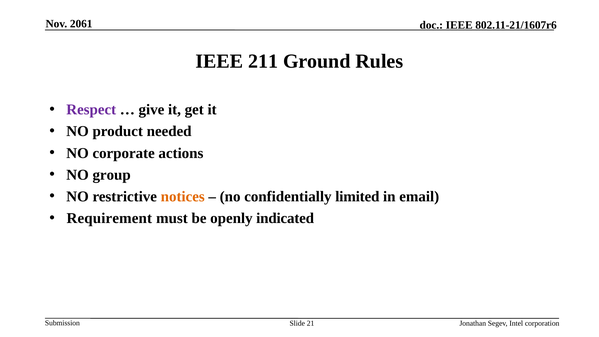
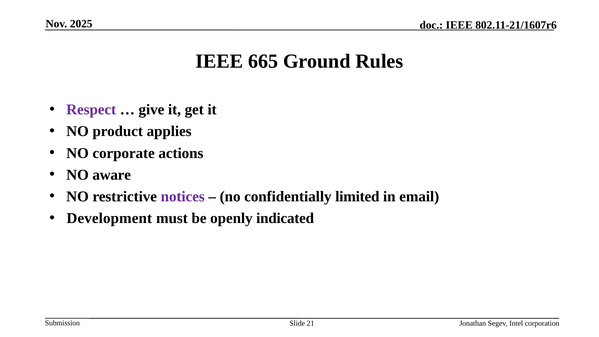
2061: 2061 -> 2025 (81, 24)
211: 211 -> 665 (263, 61)
needed: needed -> applies (169, 131)
group: group -> aware (112, 175)
notices colour: orange -> purple (183, 197)
Requirement: Requirement -> Development (109, 218)
